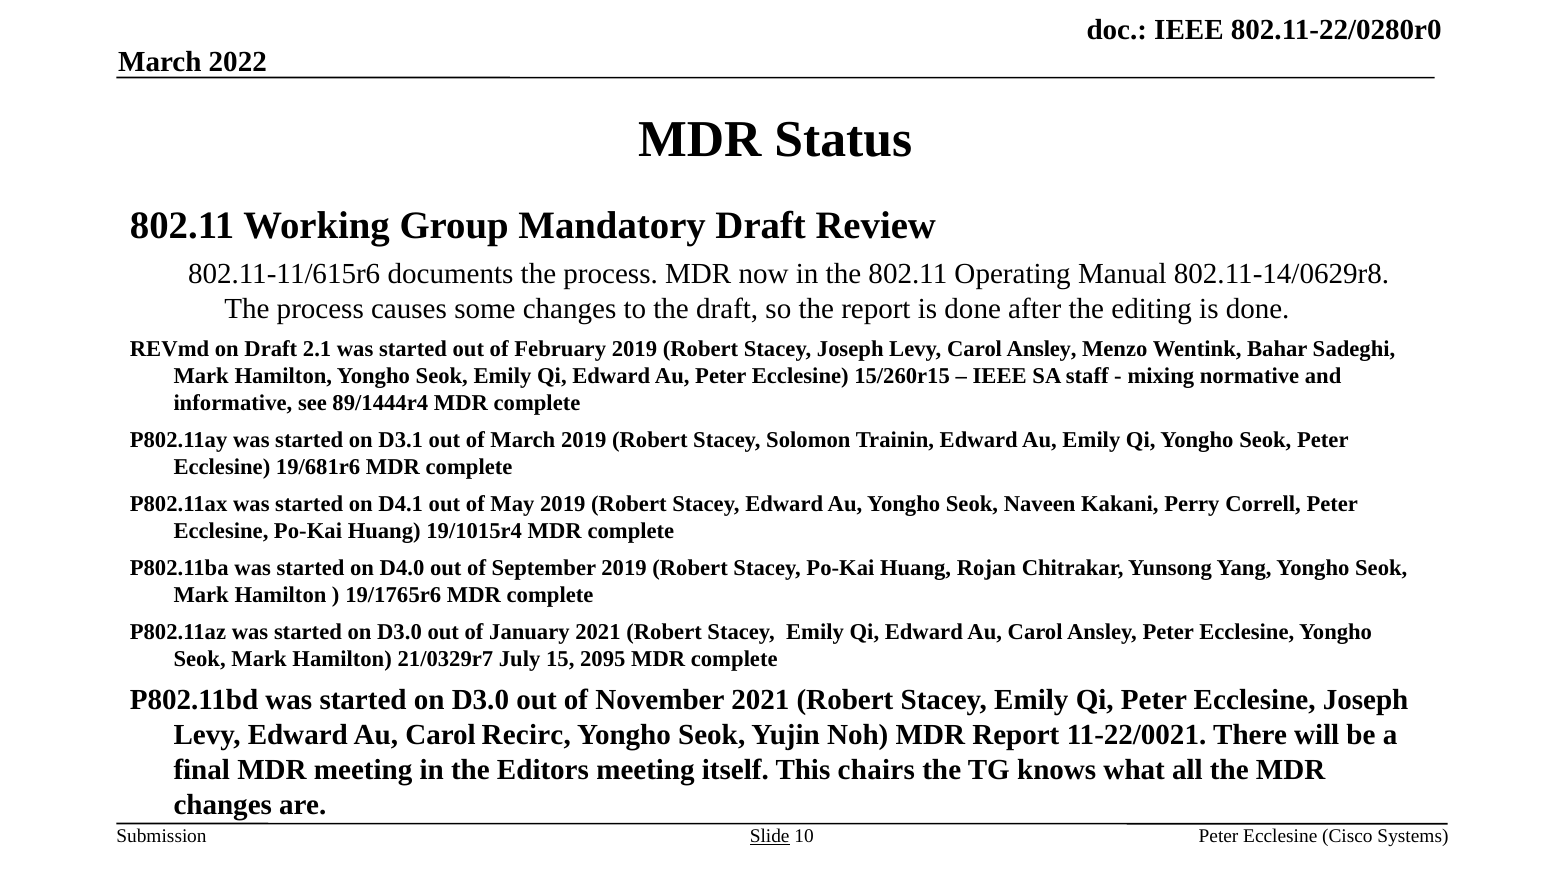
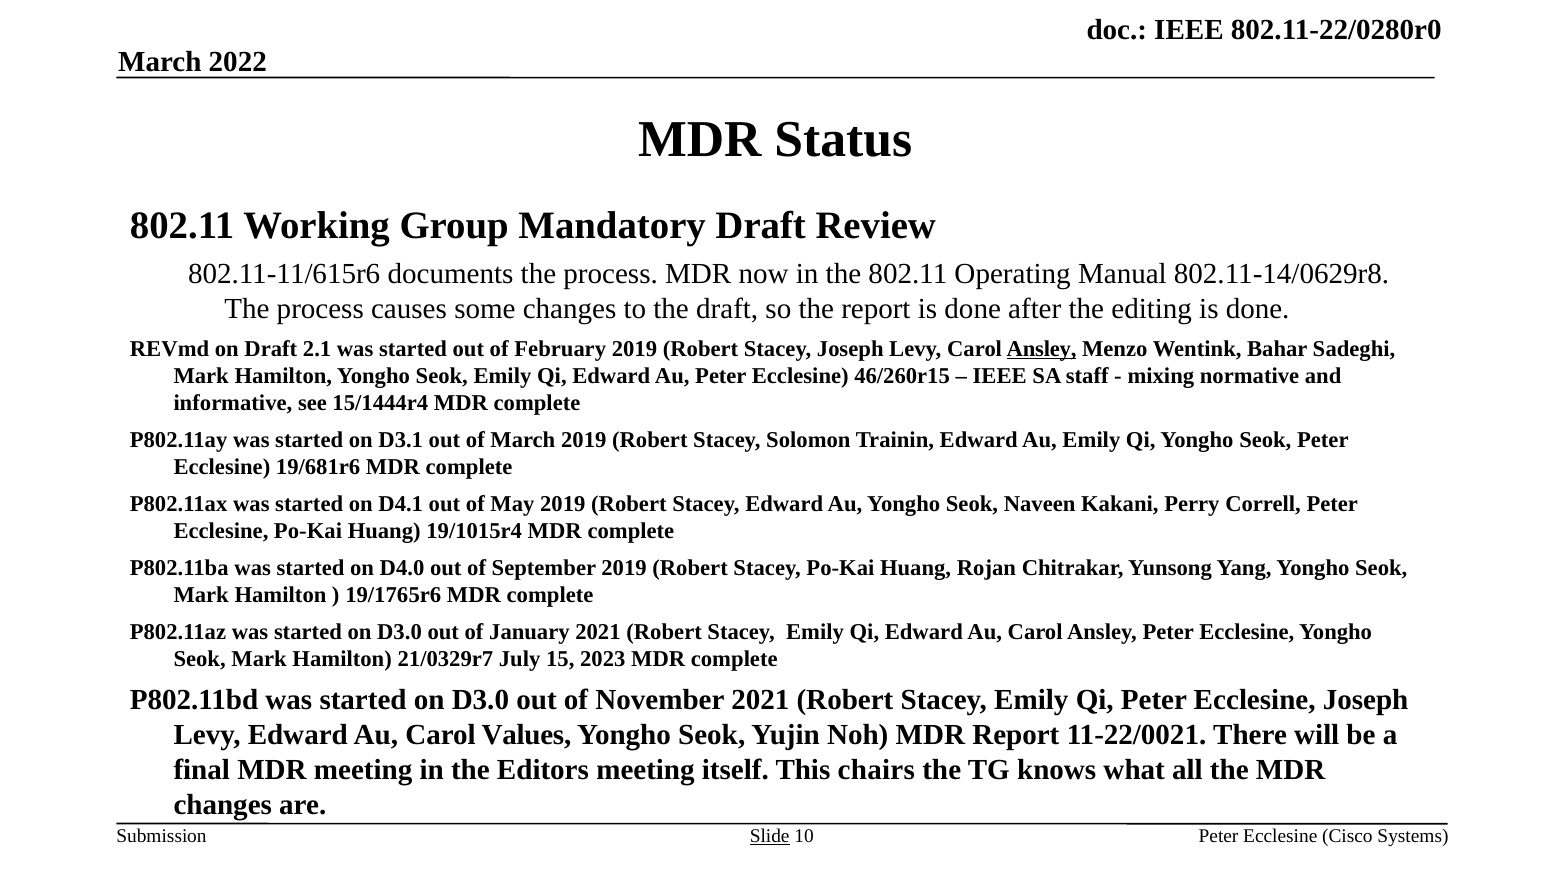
Ansley underline: none -> present (1042, 349)
15/260r15: 15/260r15 -> 46/260r15 (902, 376)
89/1444r4: 89/1444r4 -> 15/1444r4 (380, 403)
2095: 2095 -> 2023 (603, 659)
Recirc: Recirc -> Values (526, 735)
